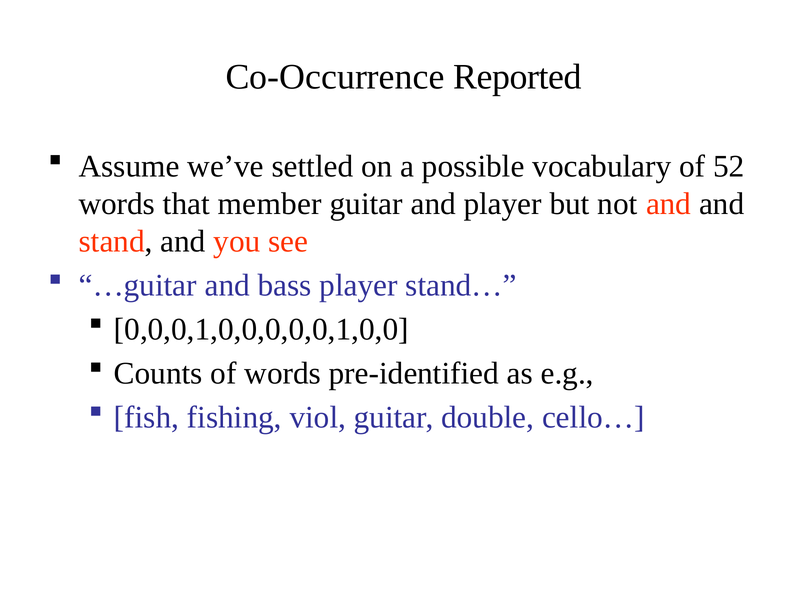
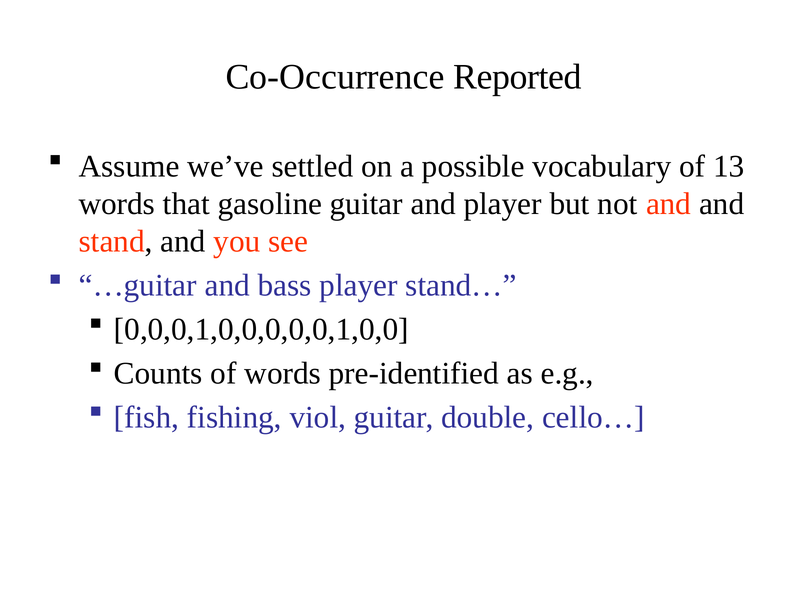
52: 52 -> 13 (729, 166)
member: member -> gasoline (270, 204)
